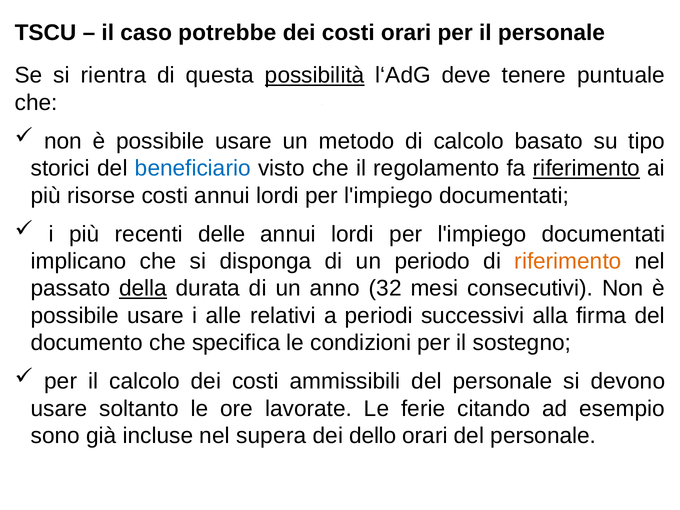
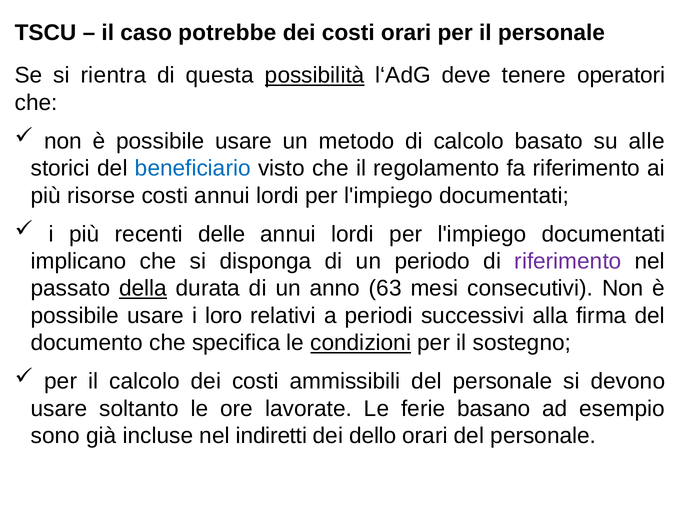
puntuale: puntuale -> operatori (621, 75)
tipo: tipo -> alle (647, 141)
riferimento underline: present -> none (586, 168)
riferimento colour: orange -> purple (568, 261)
32: 32 -> 63 (385, 288)
alle: alle -> loro (224, 316)
condizioni underline: none -> present (361, 343)
citando: citando -> basano (494, 409)
supera: supera -> indiretti (271, 436)
